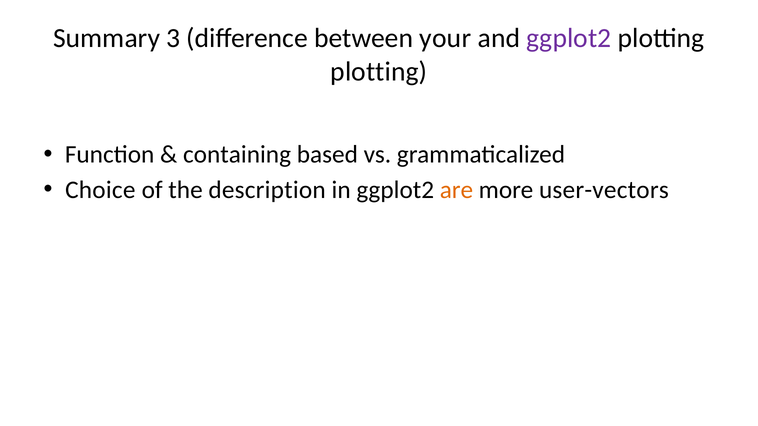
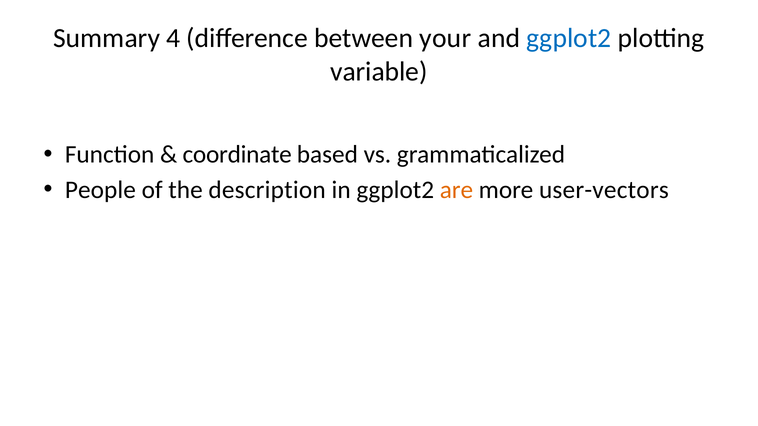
3: 3 -> 4 (173, 38)
ggplot2 colour: purple -> blue (569, 38)
plotting: plotting -> variable (379, 72)
containing: containing -> coordinate (237, 155)
Choice: Choice -> People (100, 190)
